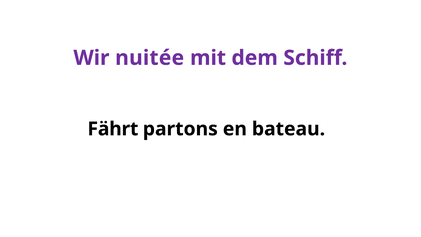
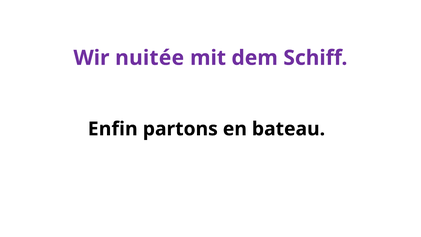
Fährt: Fährt -> Enfin (113, 129)
